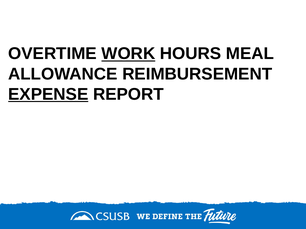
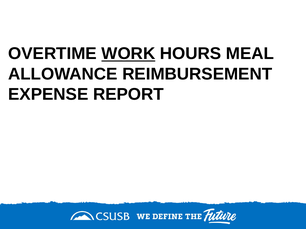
EXPENSE underline: present -> none (48, 95)
